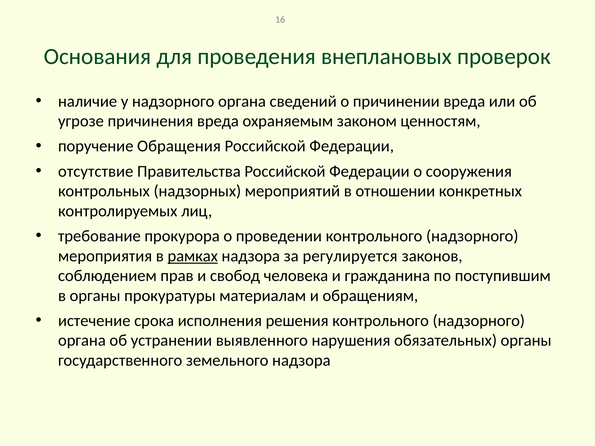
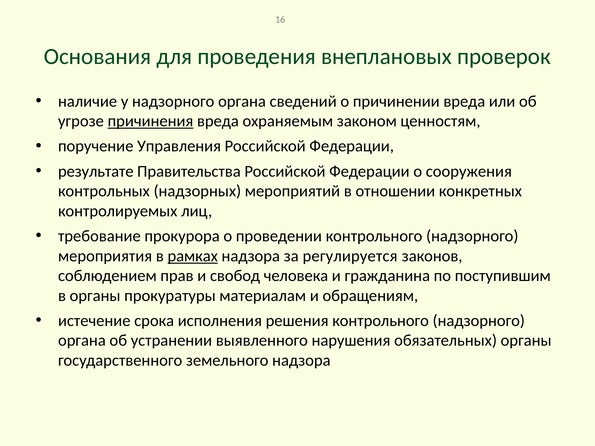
причинения underline: none -> present (150, 121)
Обращения: Обращения -> Управления (179, 146)
отсутствие: отсутствие -> результате (96, 171)
